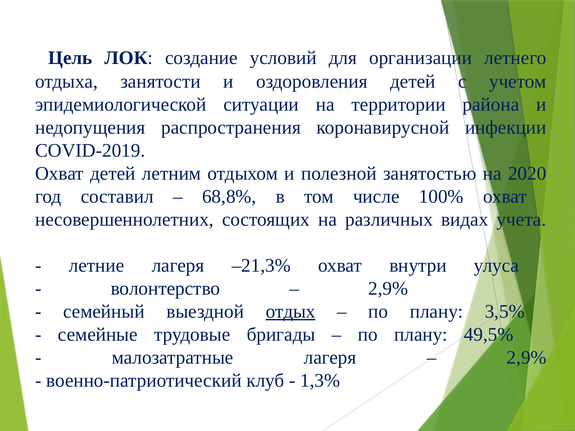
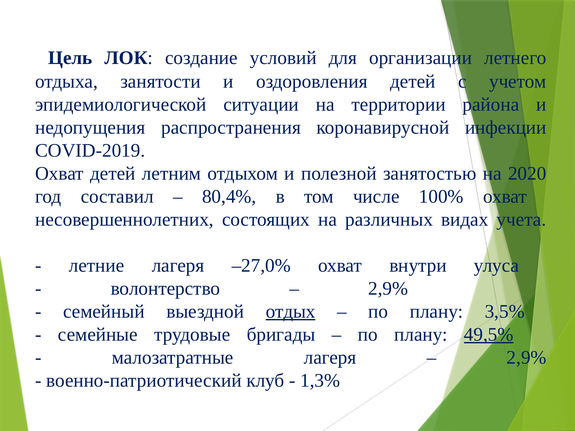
68,8%: 68,8% -> 80,4% (229, 197)
–21,3%: –21,3% -> –27,0% (261, 266)
49,5% underline: none -> present (489, 335)
